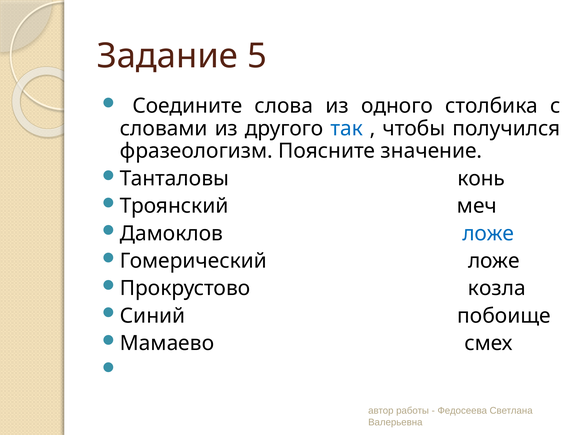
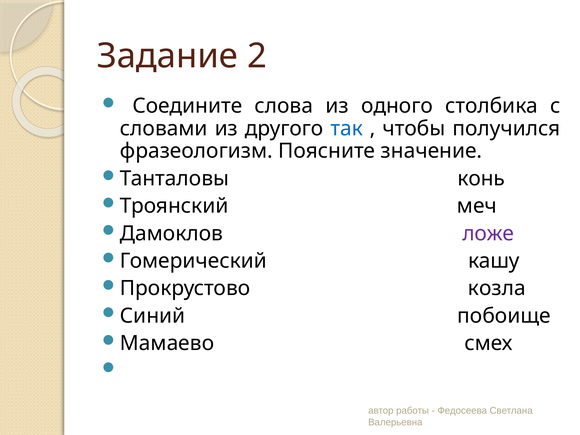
5: 5 -> 2 (257, 56)
ложе colour: blue -> purple (488, 233)
Гомерический ложе: ложе -> кашу (494, 261)
